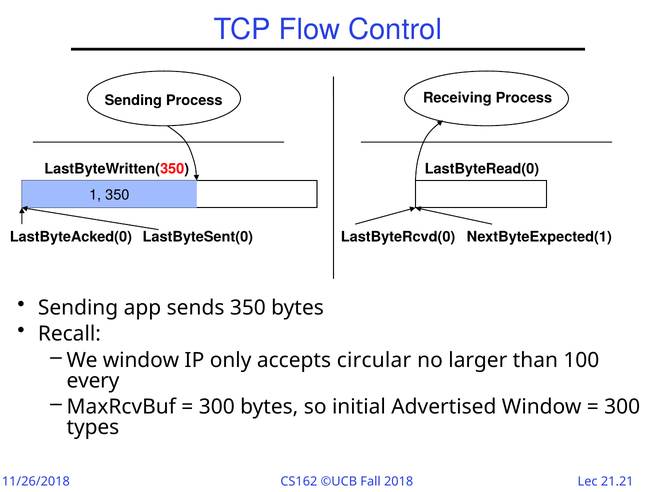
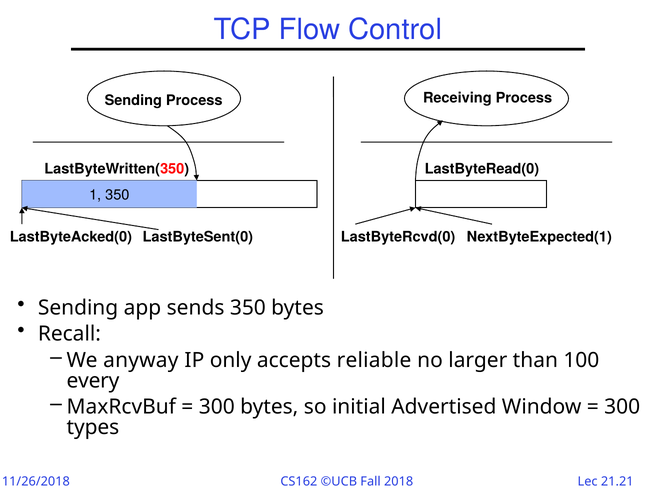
We window: window -> anyway (141, 360)
circular: circular -> reliable (374, 360)
